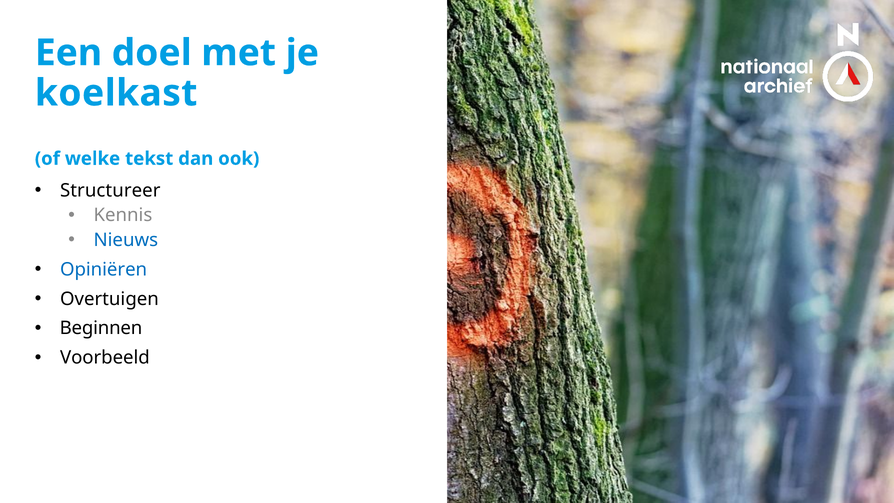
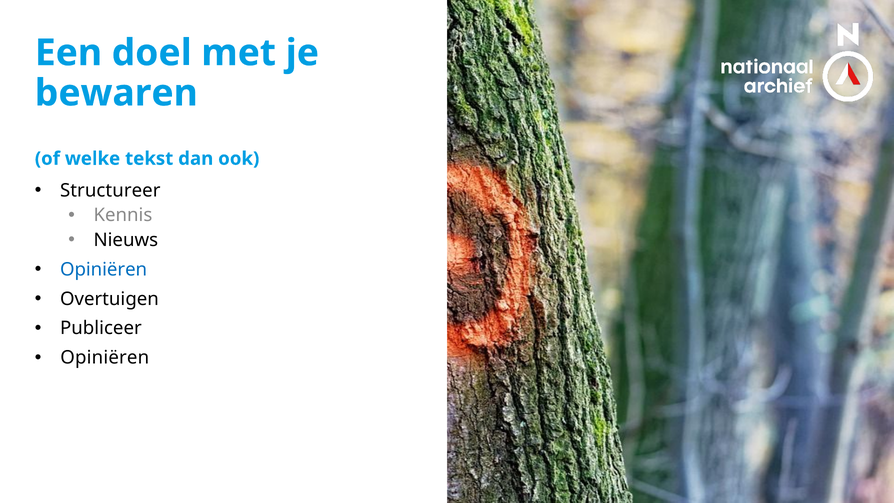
koelkast: koelkast -> bewaren (116, 93)
Nieuws colour: blue -> black (126, 240)
Beginnen: Beginnen -> Publiceer (101, 328)
Voorbeeld: Voorbeeld -> Opiniëren (105, 358)
